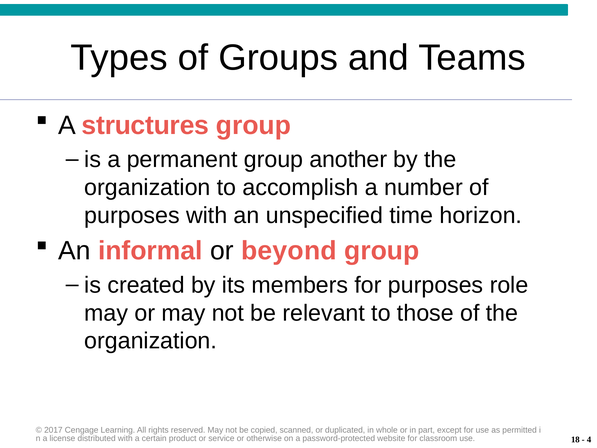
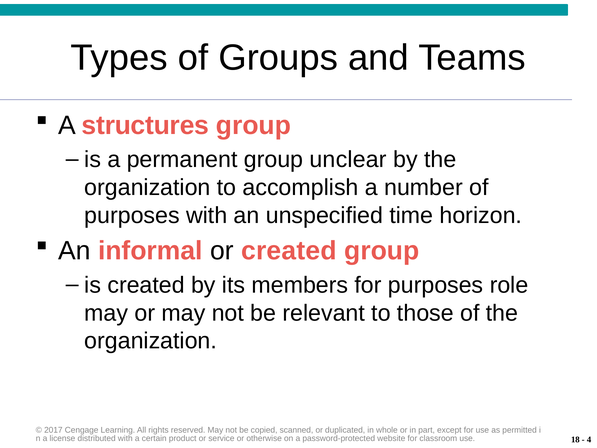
another: another -> unclear (348, 160)
or beyond: beyond -> created (289, 251)
